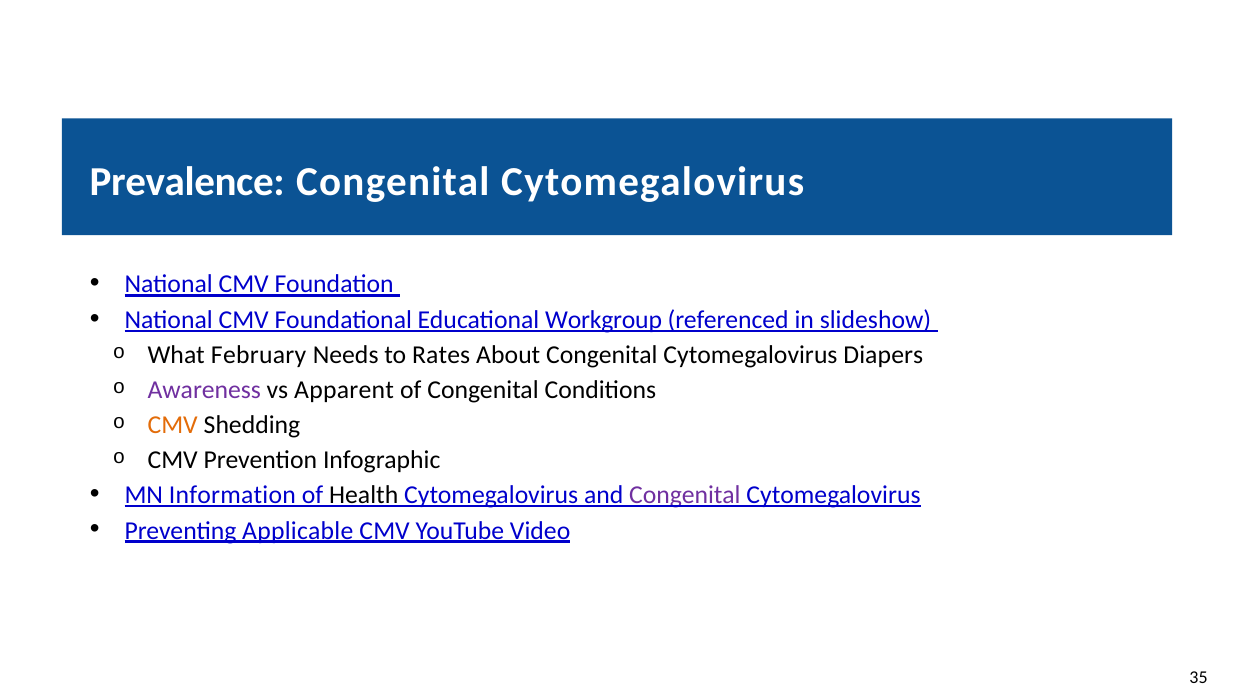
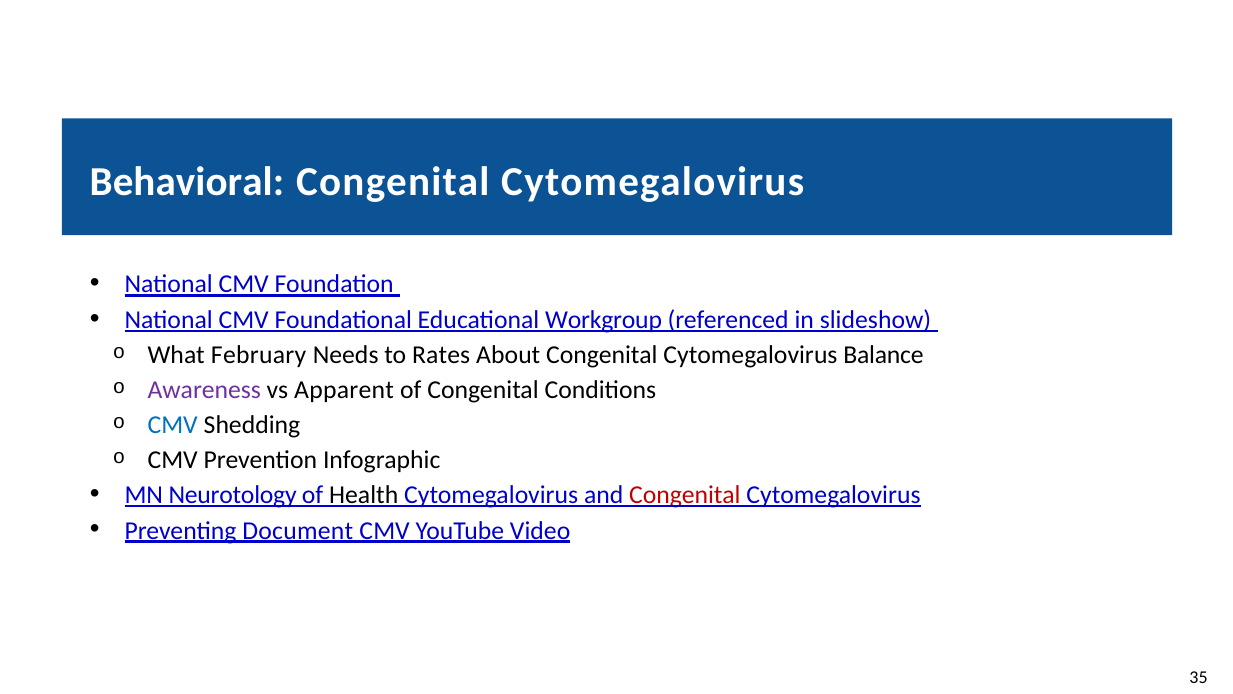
Prevalence: Prevalence -> Behavioral (187, 182)
Diapers: Diapers -> Balance (883, 355)
CMV colour: orange -> blue (173, 425)
Information: Information -> Neurotology (233, 495)
Congenital colour: purple -> red (685, 495)
Applicable: Applicable -> Document (298, 530)
